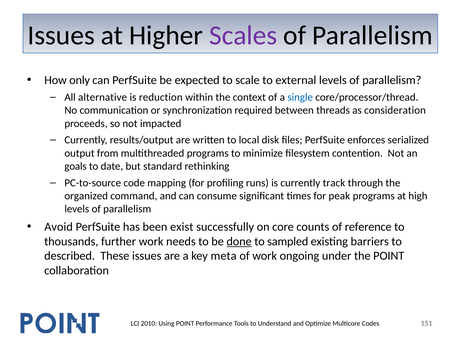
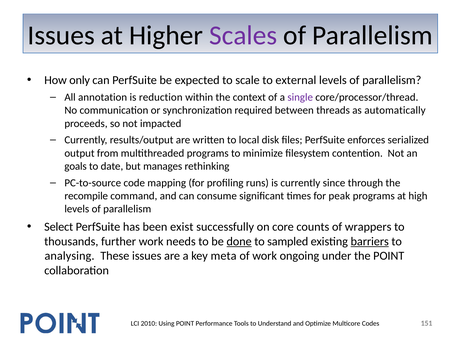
alternative: alternative -> annotation (103, 97)
single colour: blue -> purple (300, 97)
consideration: consideration -> automatically (395, 110)
standard: standard -> manages (163, 166)
track: track -> since (334, 183)
organized: organized -> recompile (86, 196)
Avoid: Avoid -> Select (59, 227)
reference: reference -> wrappers (368, 227)
barriers underline: none -> present (370, 241)
described: described -> analysing (70, 256)
